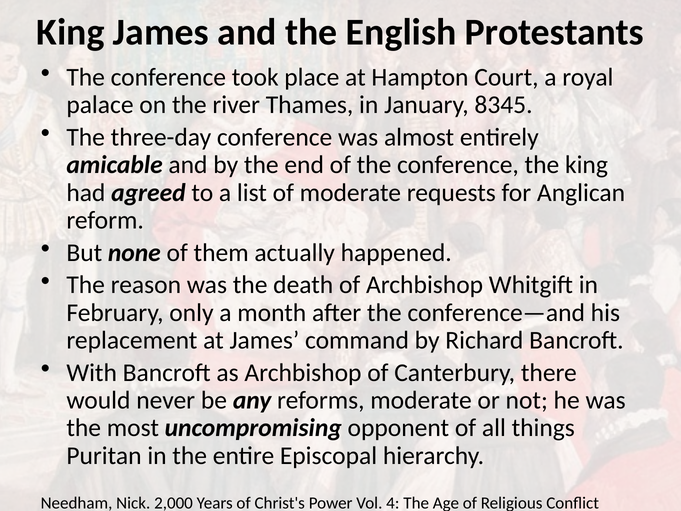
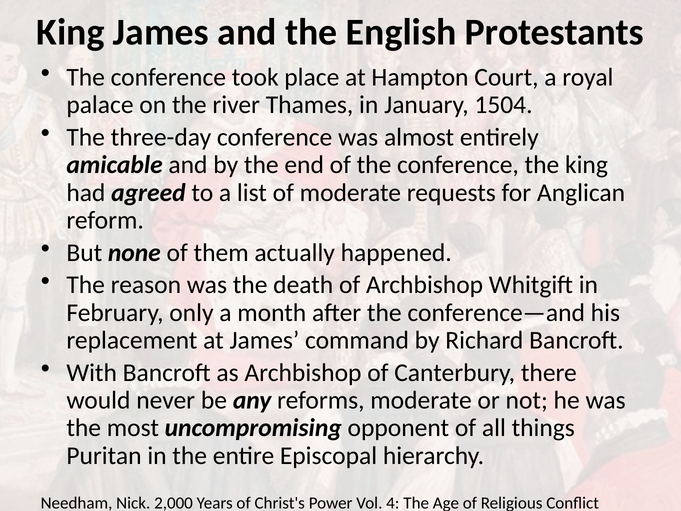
8345: 8345 -> 1504 (504, 105)
